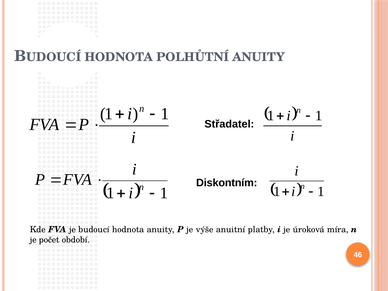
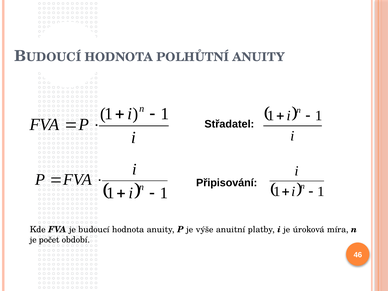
Diskontním: Diskontním -> Připisování (227, 183)
